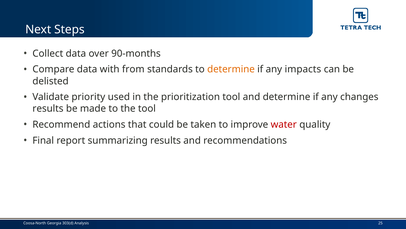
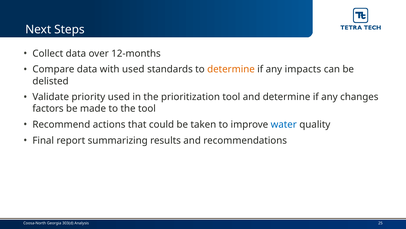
90-months: 90-months -> 12-months (136, 53)
with from: from -> used (133, 69)
results: results -> factors (48, 108)
water colour: red -> blue (284, 124)
